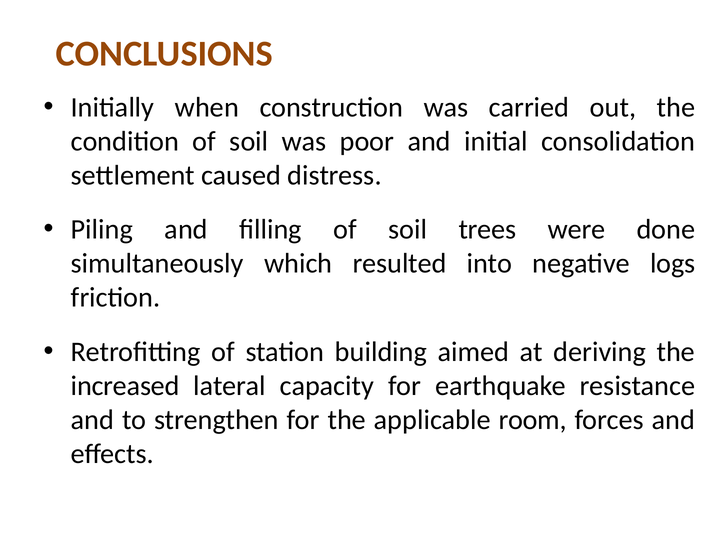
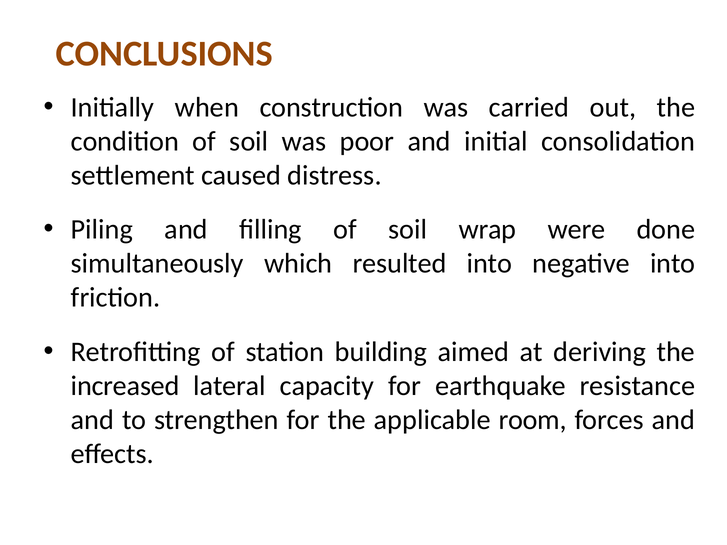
trees: trees -> wrap (487, 230)
negative logs: logs -> into (673, 264)
